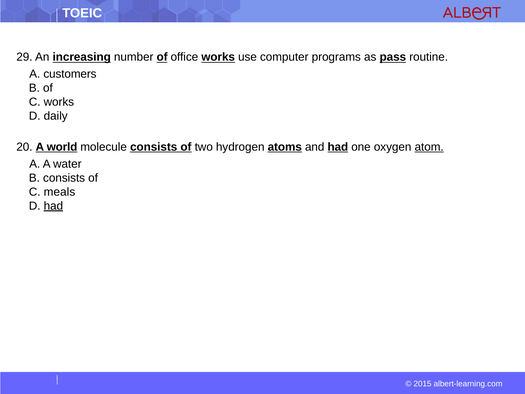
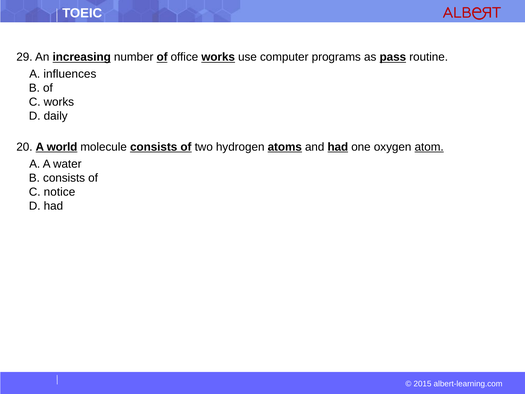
customers: customers -> influences (70, 74)
meals: meals -> notice (59, 192)
had underline: present -> none (53, 206)
